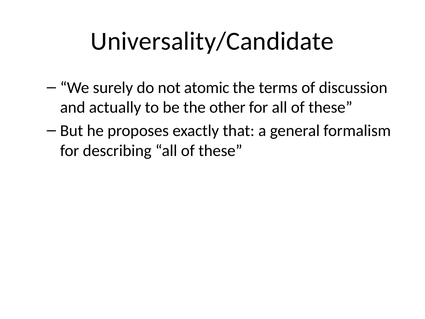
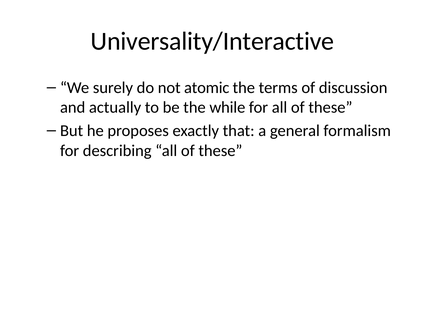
Universality/Candidate: Universality/Candidate -> Universality/Interactive (212, 41)
other: other -> while (227, 107)
